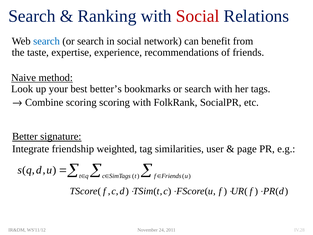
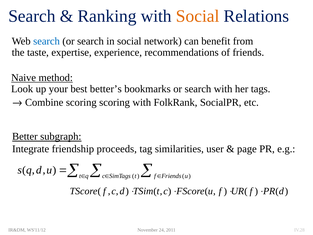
Social colour: red -> orange (198, 16)
signature: signature -> subgraph (61, 136)
weighted: weighted -> proceeds (117, 149)
